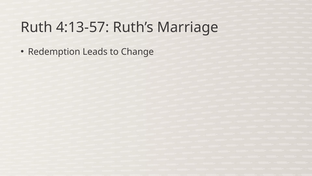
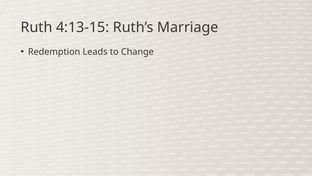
4:13-57: 4:13-57 -> 4:13-15 (83, 27)
